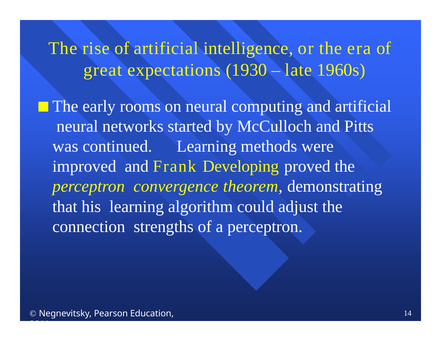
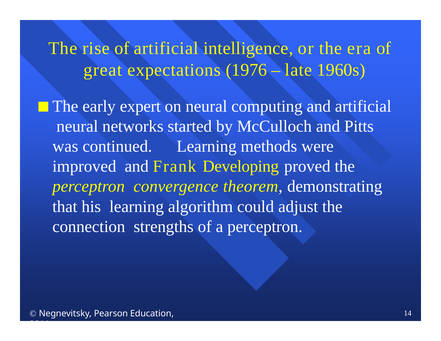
1930: 1930 -> 1976 (246, 70)
rooms: rooms -> expert (140, 106)
